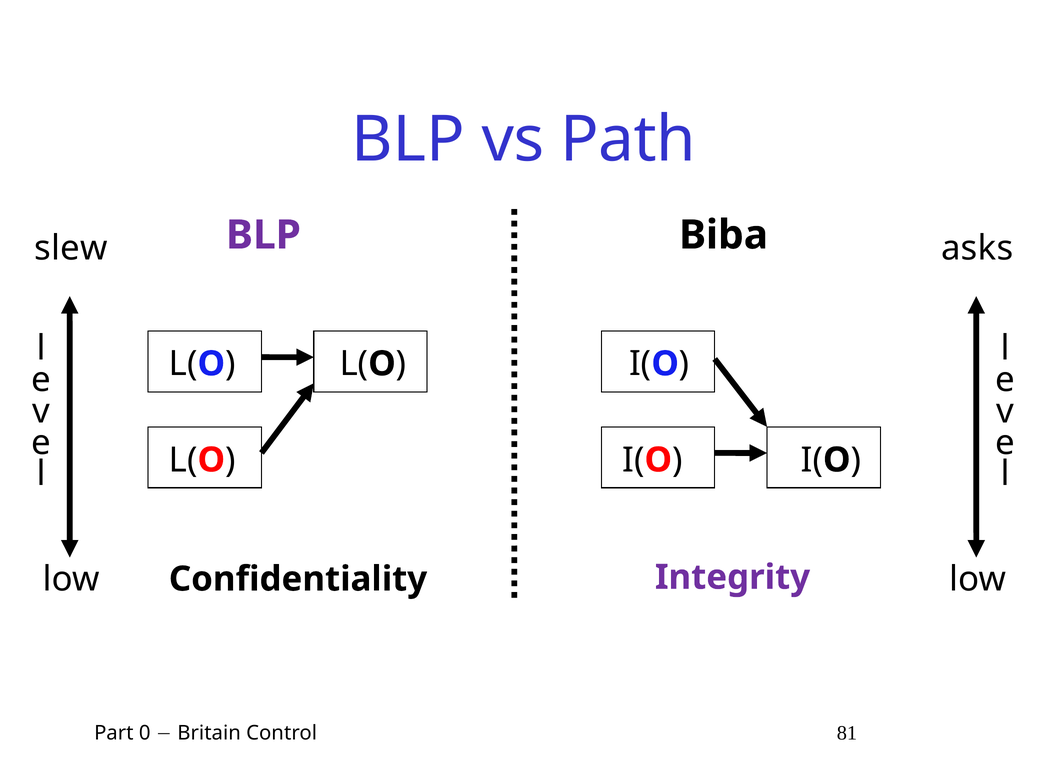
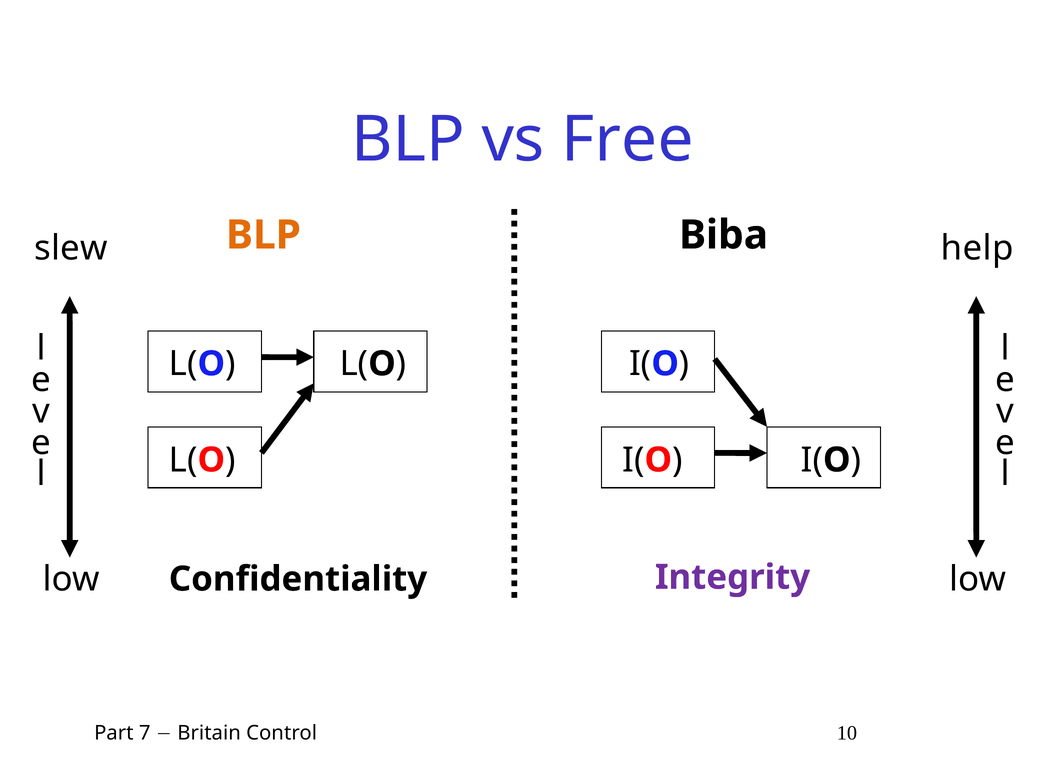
Path: Path -> Free (628, 140)
BLP colour: purple -> orange (263, 235)
asks: asks -> help (977, 248)
0: 0 -> 7 (145, 734)
81: 81 -> 10 (847, 734)
